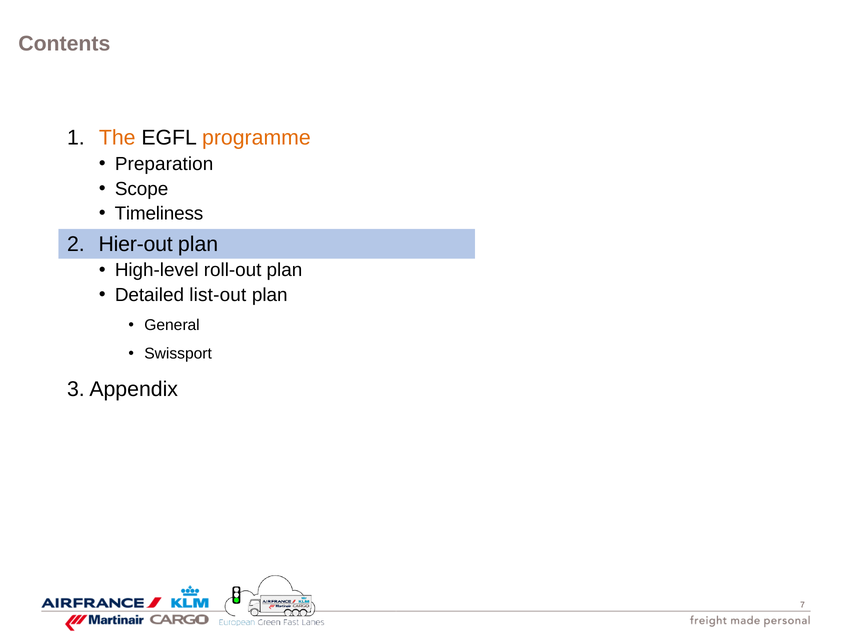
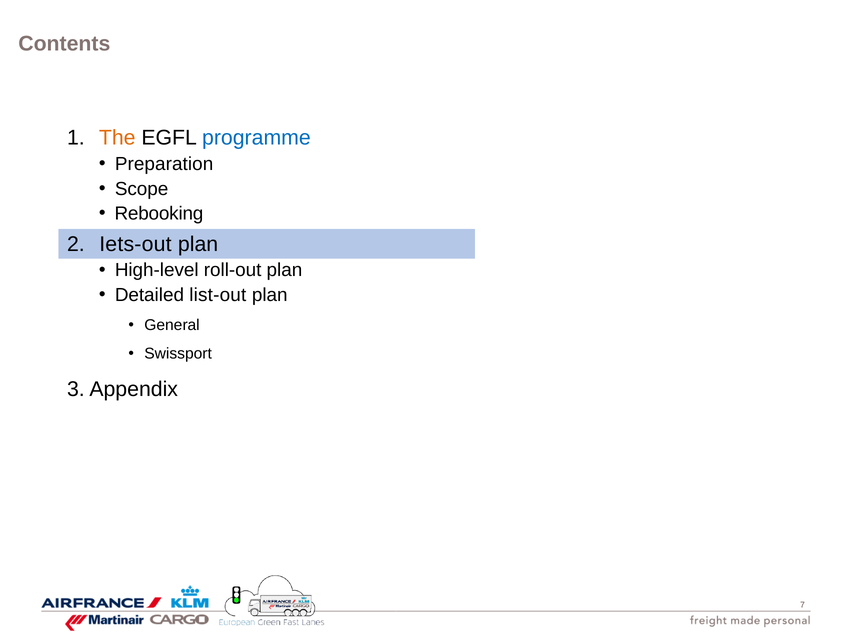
programme colour: orange -> blue (256, 138)
Timeliness: Timeliness -> Rebooking (159, 214)
Hier-out: Hier-out -> Iets-out (135, 244)
